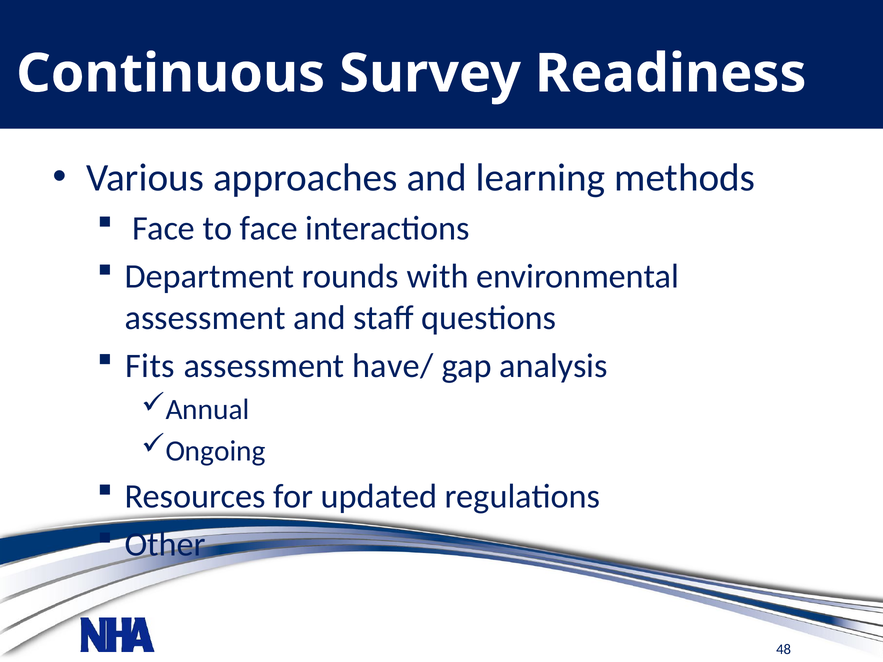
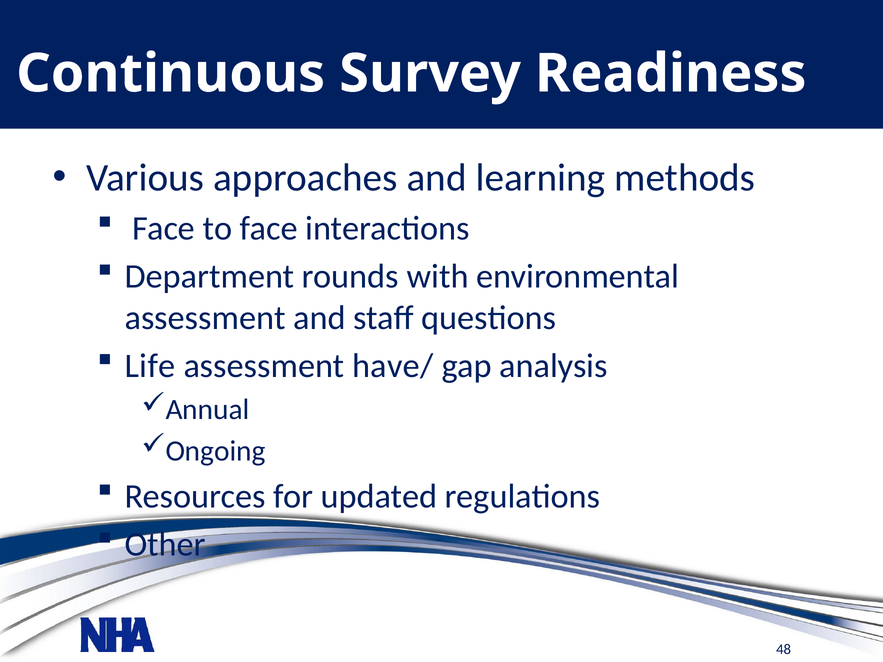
Fits: Fits -> Life (150, 366)
